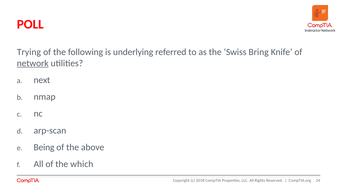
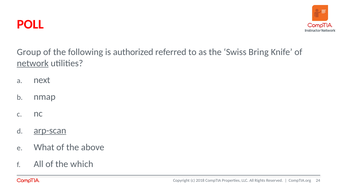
Trying: Trying -> Group (29, 52)
underlying: underlying -> authorized (133, 52)
arp-scan underline: none -> present (50, 131)
Being: Being -> What (44, 148)
